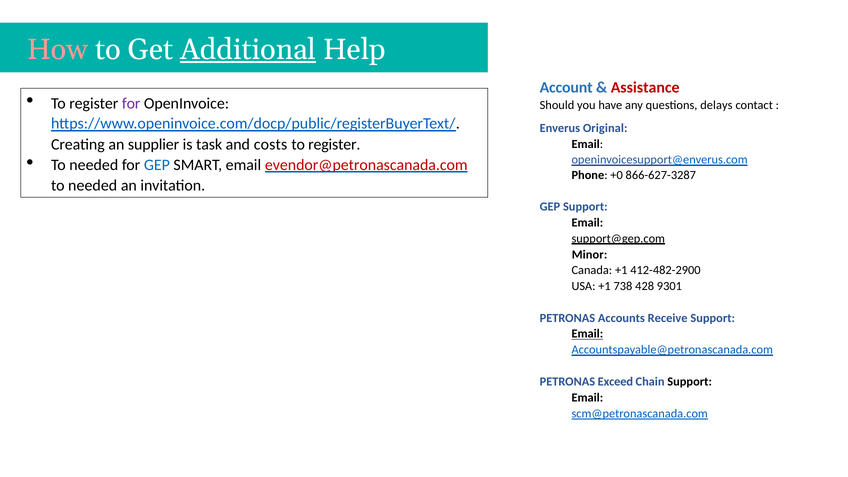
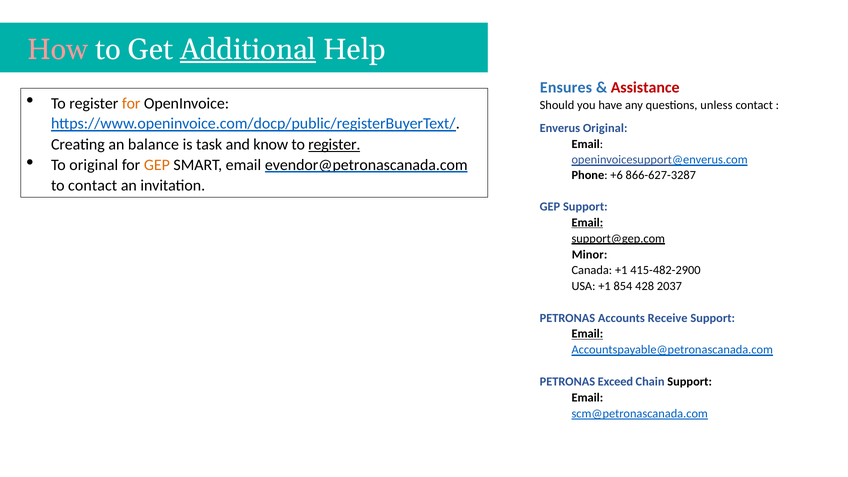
Account: Account -> Ensures (566, 87)
for colour: purple -> orange (131, 103)
delays: delays -> unless (716, 105)
supplier: supplier -> balance (153, 144)
costs: costs -> know (271, 144)
register underline: none -> present (334, 144)
needed: needed -> original (94, 165)
GEP colour: blue -> orange (157, 165)
evendor@petronascanada.com colour: red -> black (366, 165)
+0: +0 -> +6 (617, 175)
needed: needed -> contact (93, 186)
Email underline: none -> present (587, 223)
412-482-2900: 412-482-2900 -> 415-482-2900 (665, 270)
738: 738 -> 854 (623, 286)
9301: 9301 -> 2037 (669, 286)
